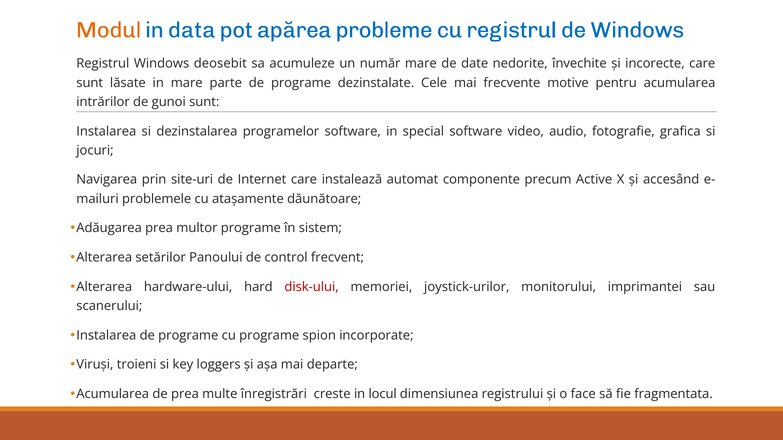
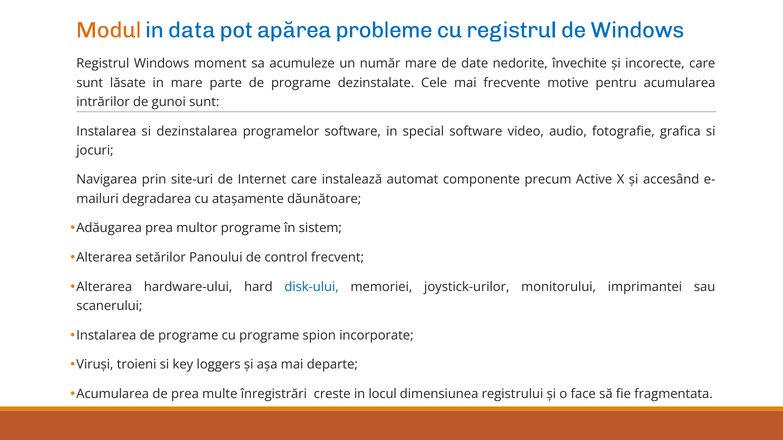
deosebit: deosebit -> moment (220, 64)
problemele: problemele -> degradarea (157, 199)
disk-ului colour: red -> blue (312, 287)
